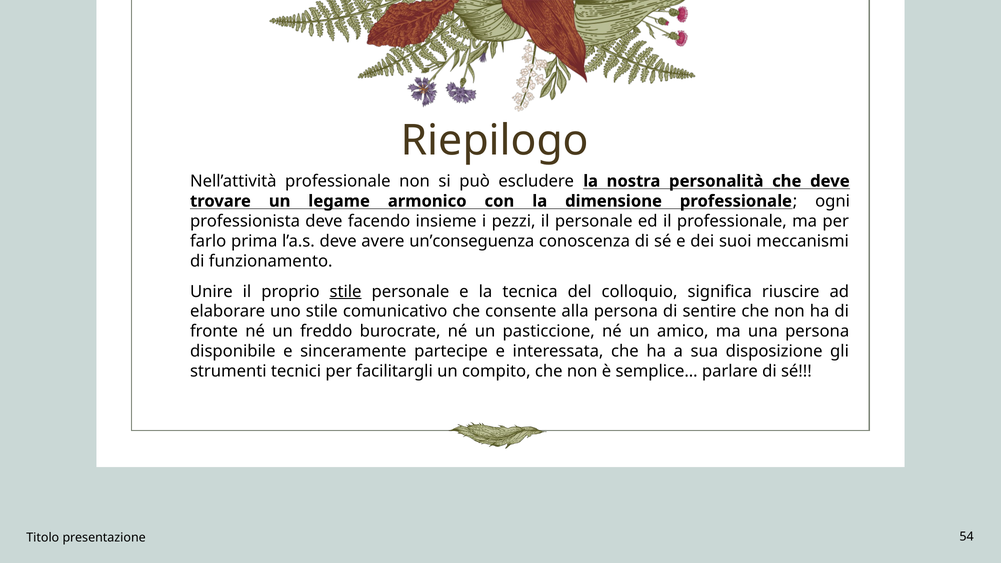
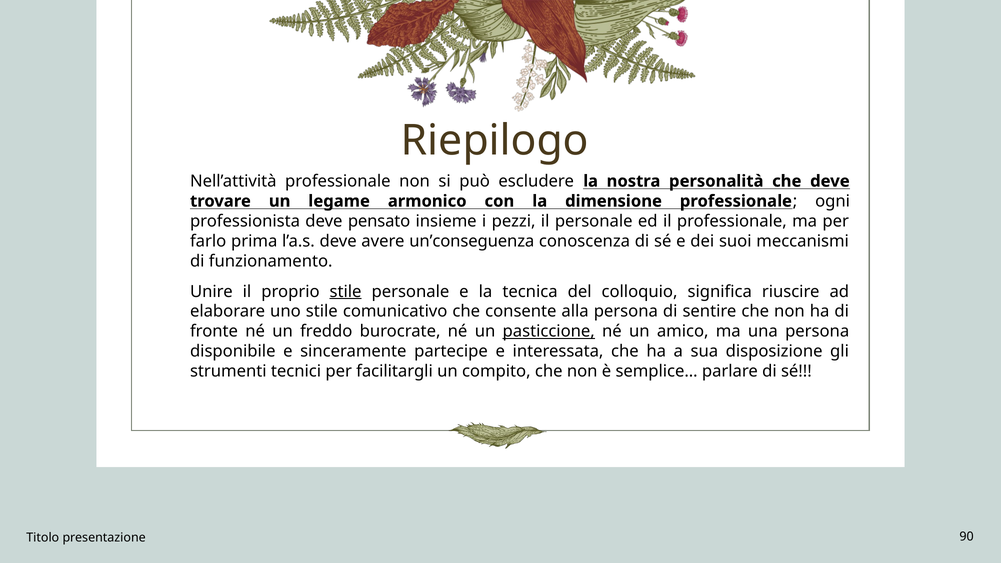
facendo: facendo -> pensato (379, 221)
pasticcione underline: none -> present (549, 332)
54: 54 -> 90 (967, 537)
